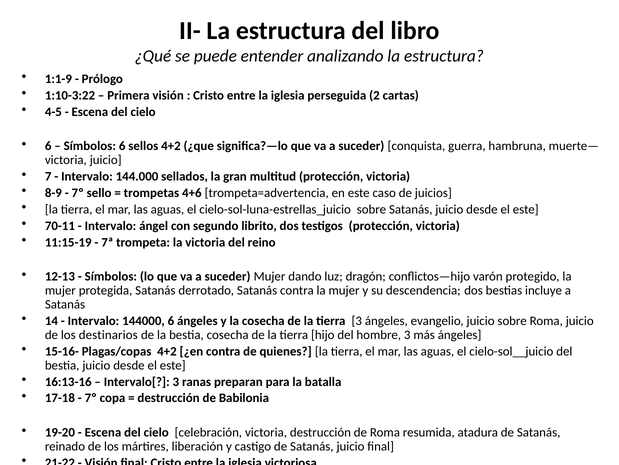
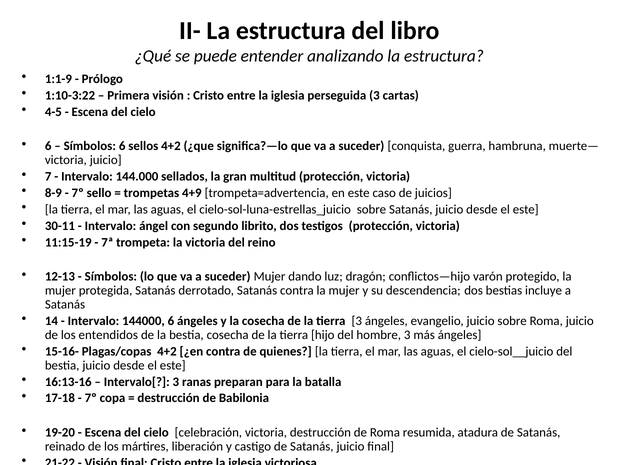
perseguida 2: 2 -> 3 (375, 95)
4+6: 4+6 -> 4+9 (192, 193)
70-11: 70-11 -> 30-11 (60, 225)
destinarios: destinarios -> entendidos (108, 334)
